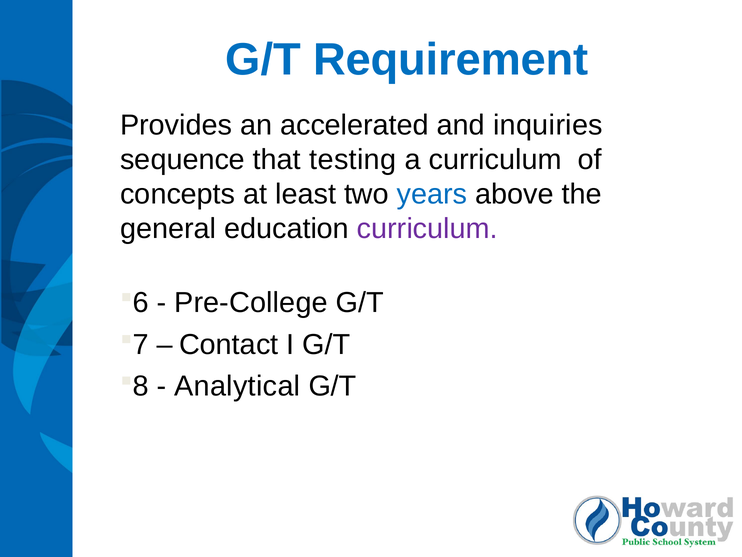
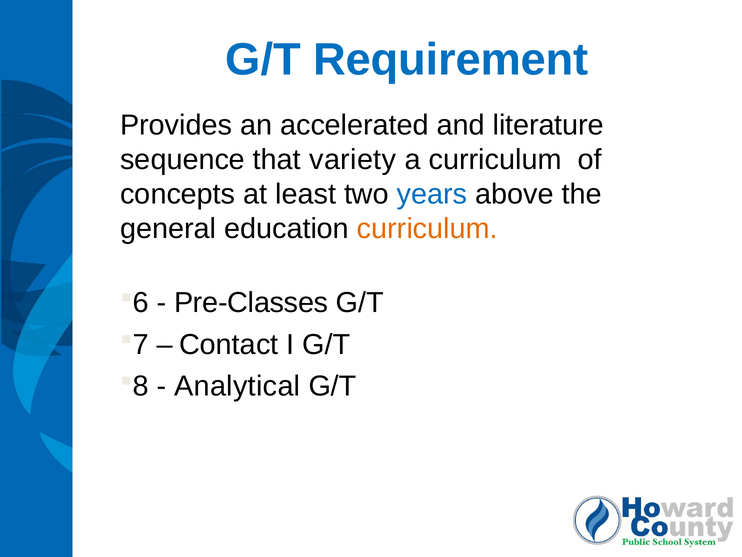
inquiries: inquiries -> literature (548, 125)
testing: testing -> variety (353, 160)
curriculum colour: purple -> orange (427, 229)
Pre-College: Pre-College -> Pre-Classes (251, 302)
